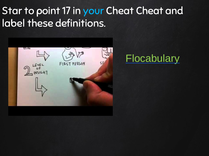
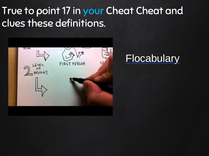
Star: Star -> True (12, 11)
label: label -> clues (14, 23)
Flocabulary colour: light green -> white (153, 59)
